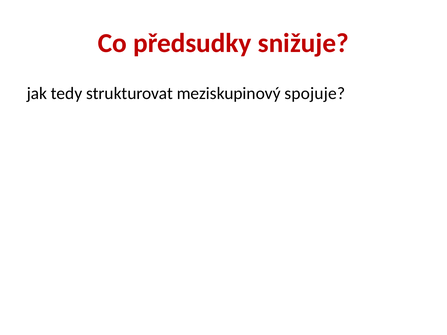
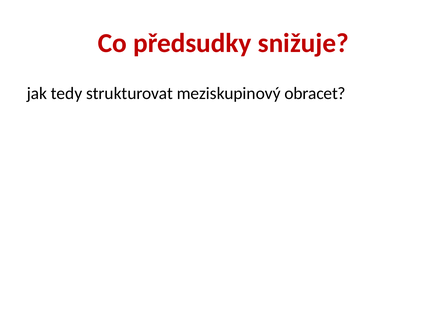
spojuje: spojuje -> obracet (315, 93)
